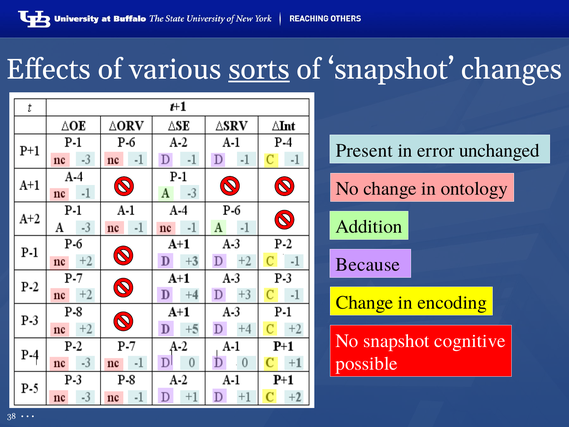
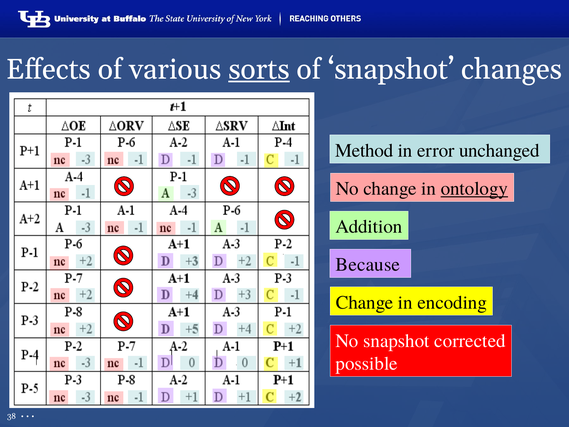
Present: Present -> Method (364, 150)
ontology underline: none -> present (474, 188)
cognitive: cognitive -> corrected (470, 341)
